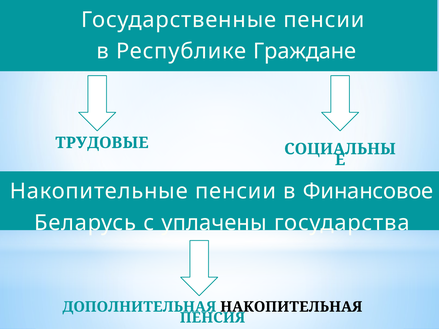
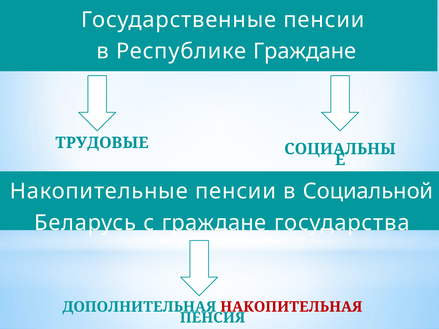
Финансовое: Финансовое -> Социальной (368, 191)
с уплачены: уплачены -> граждане (214, 223)
НАКОПИТЕЛЬНАЯ colour: black -> red (291, 307)
